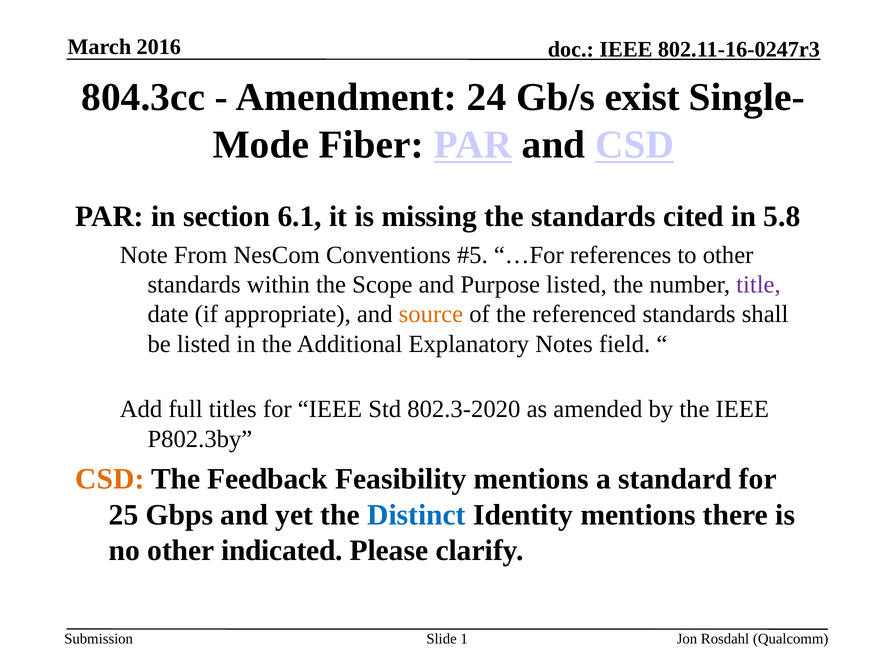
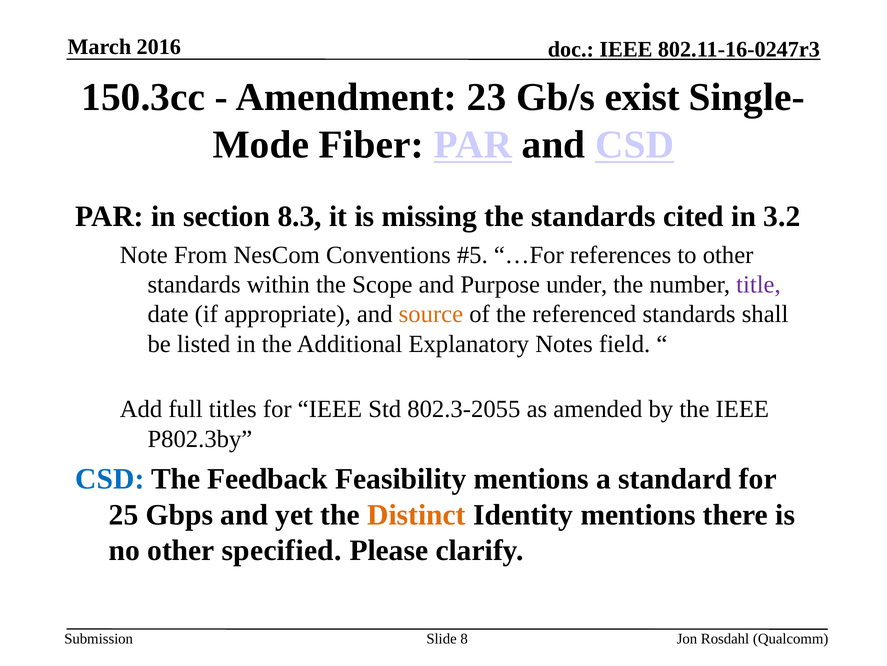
804.3cc: 804.3cc -> 150.3cc (143, 97)
24: 24 -> 23 (487, 97)
6.1: 6.1 -> 8.3 (300, 216)
5.8: 5.8 -> 3.2 (782, 216)
Purpose listed: listed -> under (577, 284)
802.3-2020: 802.3-2020 -> 802.3-2055 (464, 409)
CSD colour: orange -> blue (110, 479)
Distinct colour: blue -> orange (417, 514)
indicated: indicated -> specified (282, 550)
1: 1 -> 8 (464, 638)
